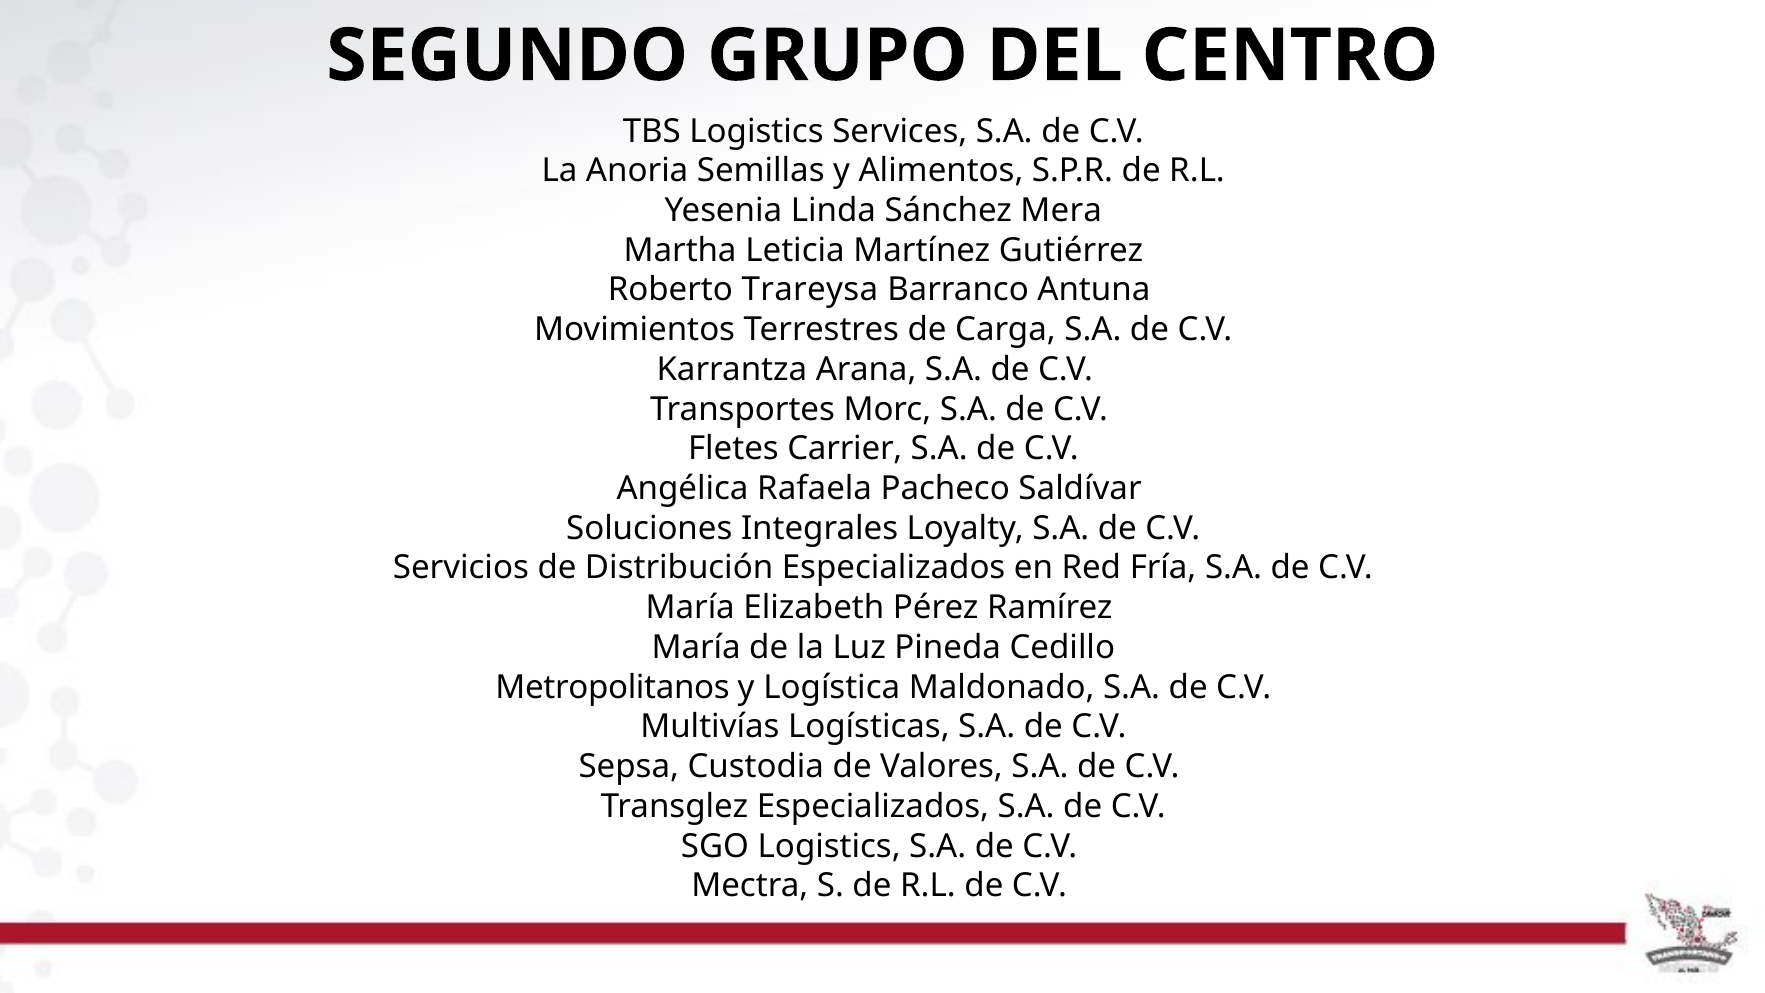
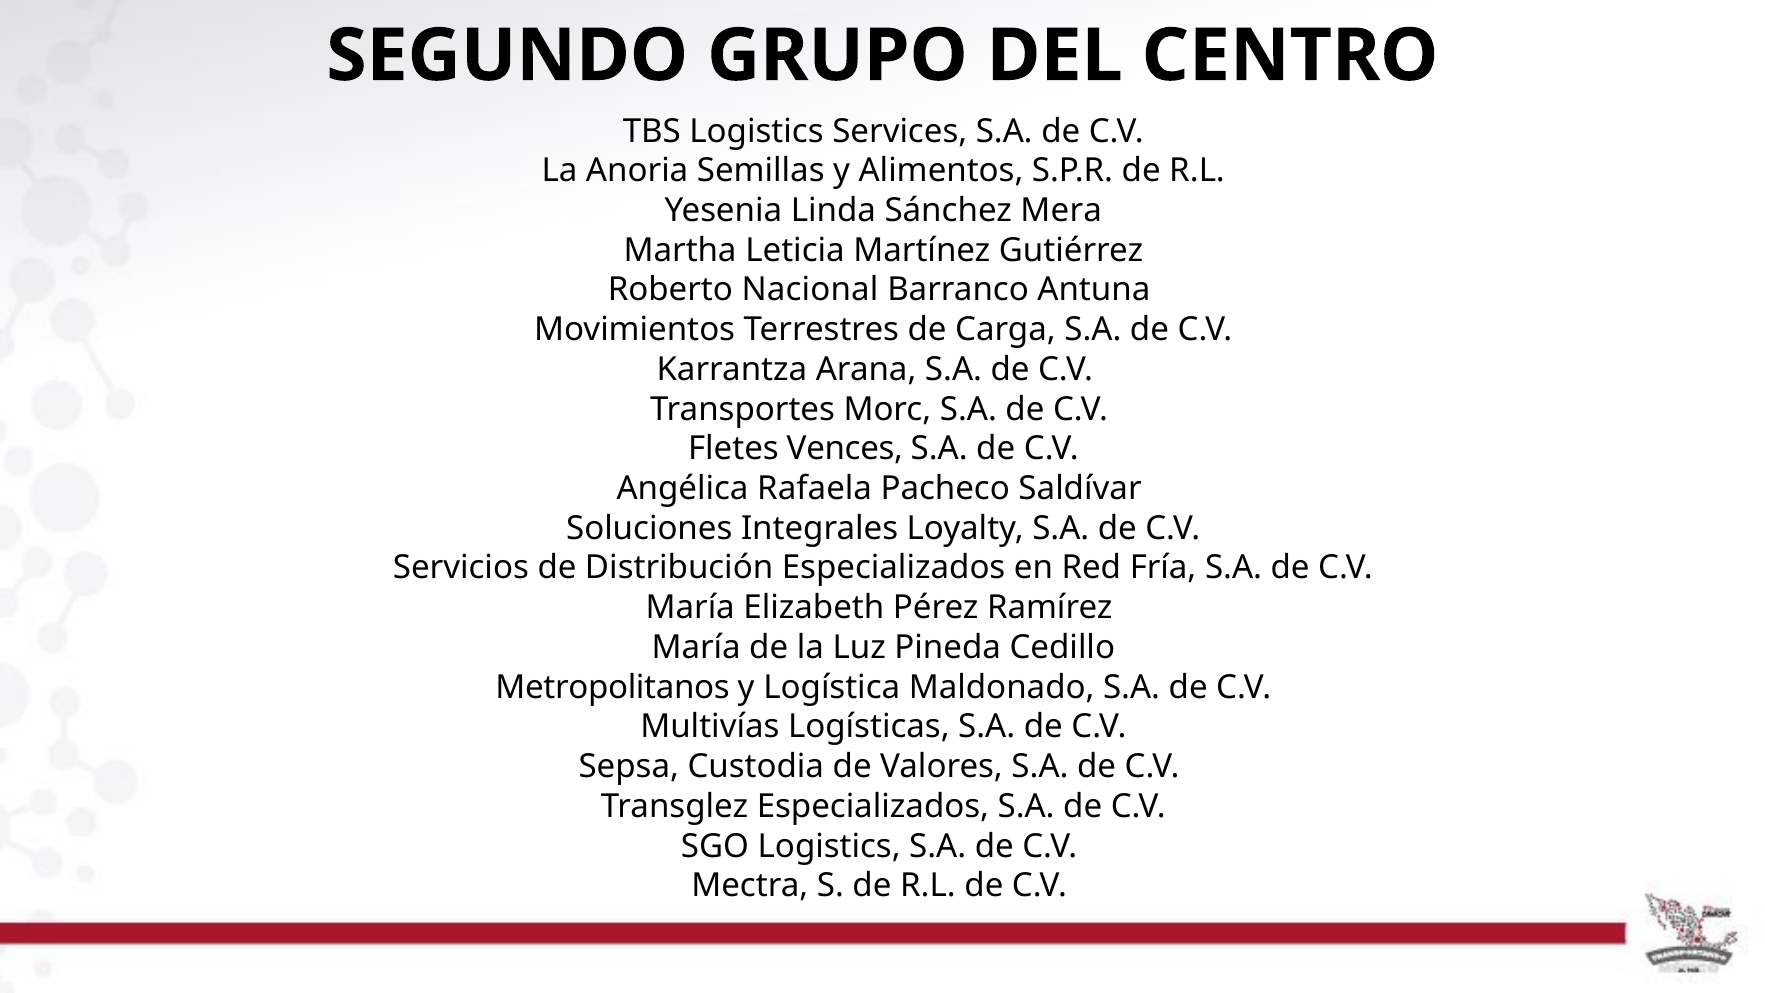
Trareysa: Trareysa -> Nacional (810, 290)
Carrier: Carrier -> Vences (845, 449)
